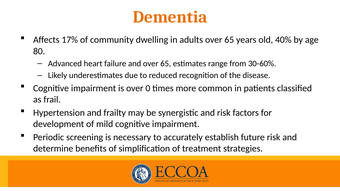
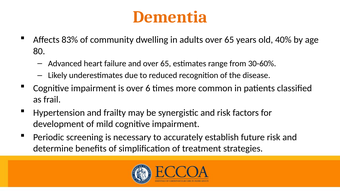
17%: 17% -> 83% (70, 40)
0: 0 -> 6 (148, 88)
